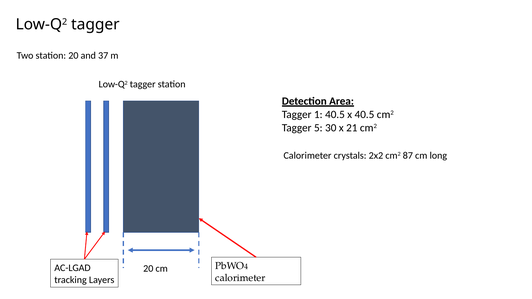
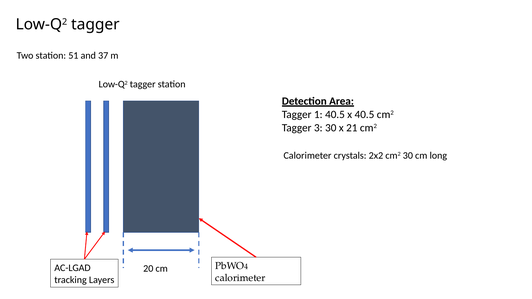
Two station 20: 20 -> 51 (73, 56)
5: 5 -> 3 (318, 128)
cm2 87: 87 -> 30 (408, 156)
